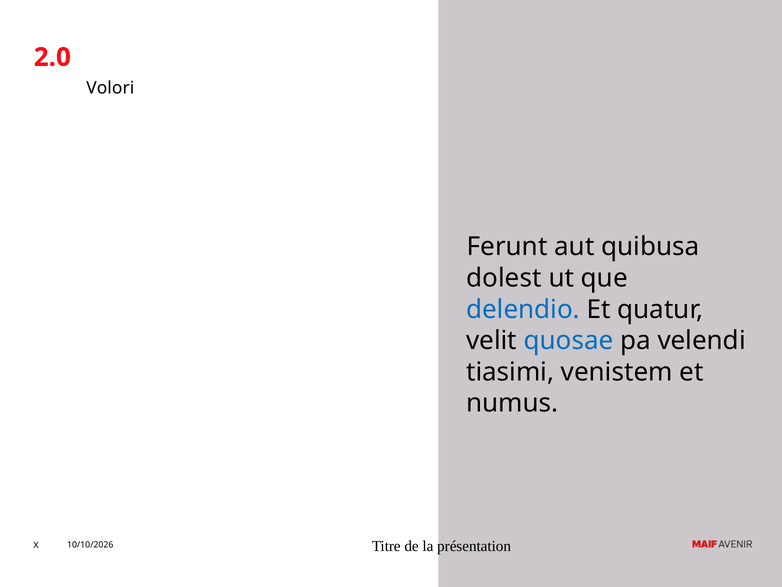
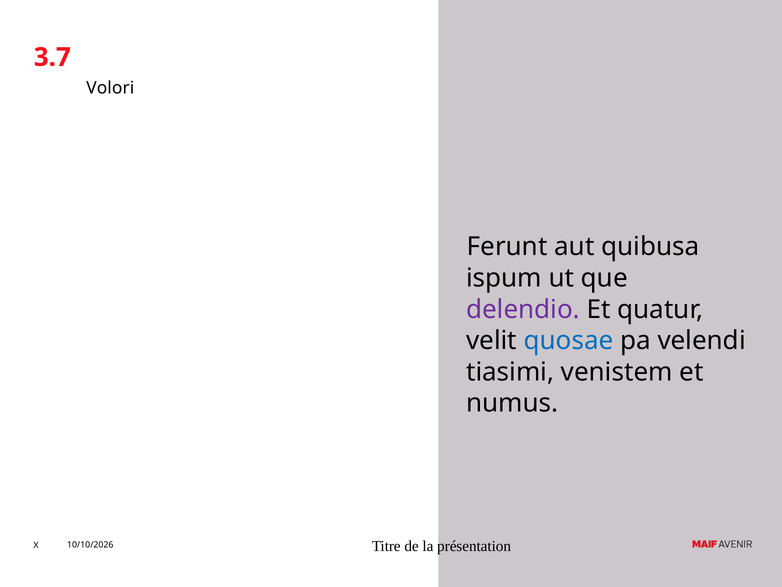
2.0: 2.0 -> 3.7 (52, 57)
dolest: dolest -> ispum (504, 278)
delendio colour: blue -> purple (523, 309)
